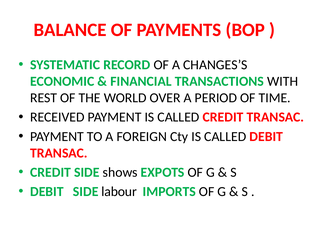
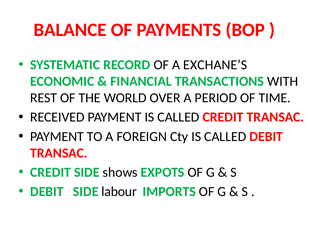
CHANGES’S: CHANGES’S -> EXCHANE’S (215, 65)
